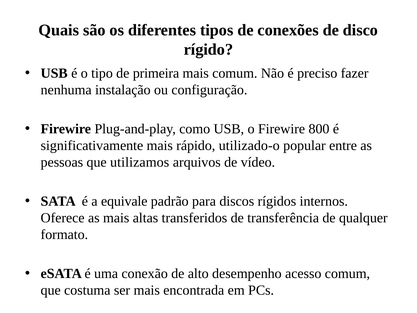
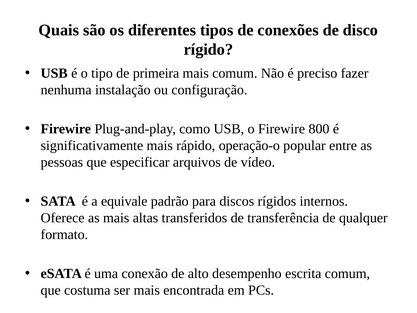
utilizado-o: utilizado-o -> operação-o (249, 146)
utilizamos: utilizamos -> especificar (140, 162)
acesso: acesso -> escrita (303, 273)
